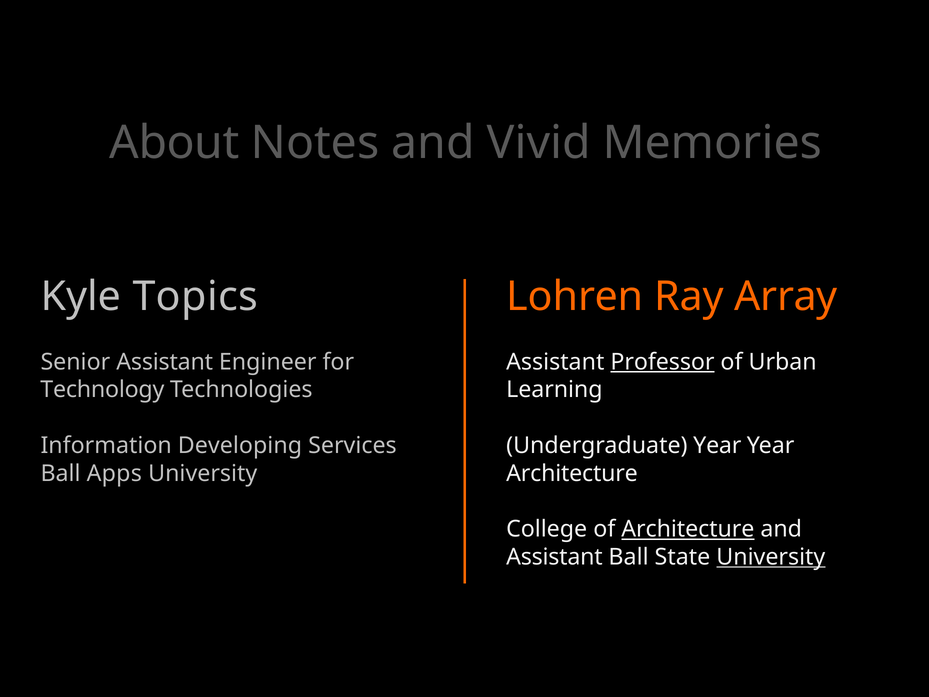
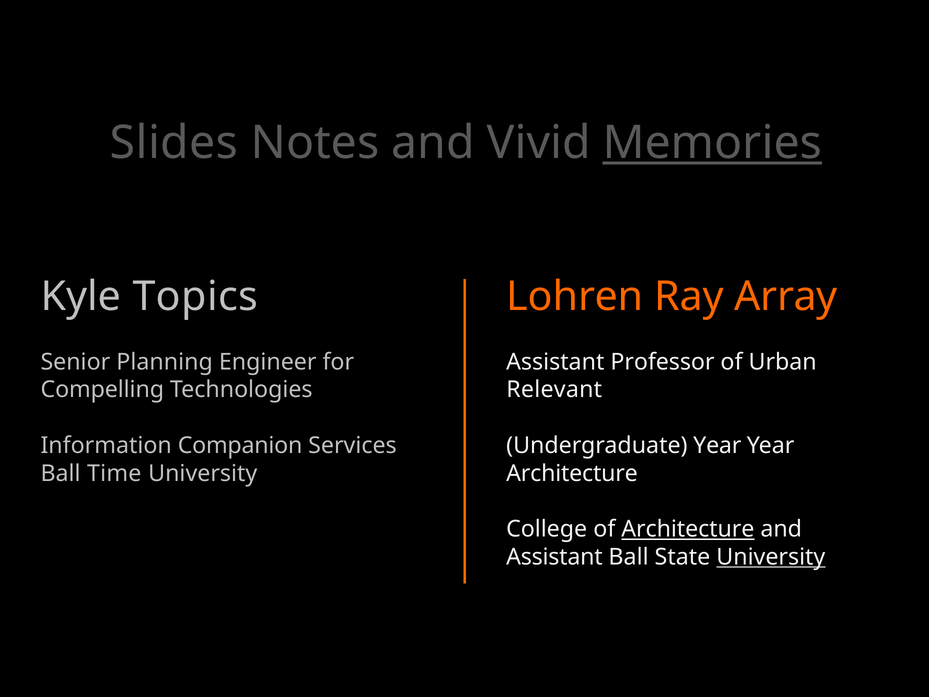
About: About -> Slides (174, 143)
Memories underline: none -> present (712, 143)
Senior Assistant: Assistant -> Planning (165, 362)
Professor underline: present -> none (662, 362)
Technology: Technology -> Compelling (102, 390)
Learning: Learning -> Relevant (554, 390)
Developing: Developing -> Companion (240, 445)
Apps: Apps -> Time (114, 473)
